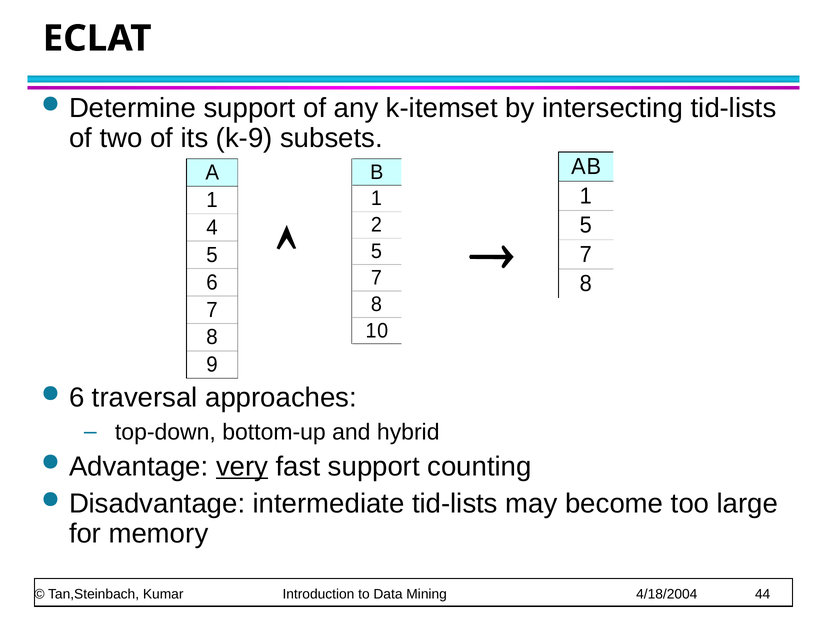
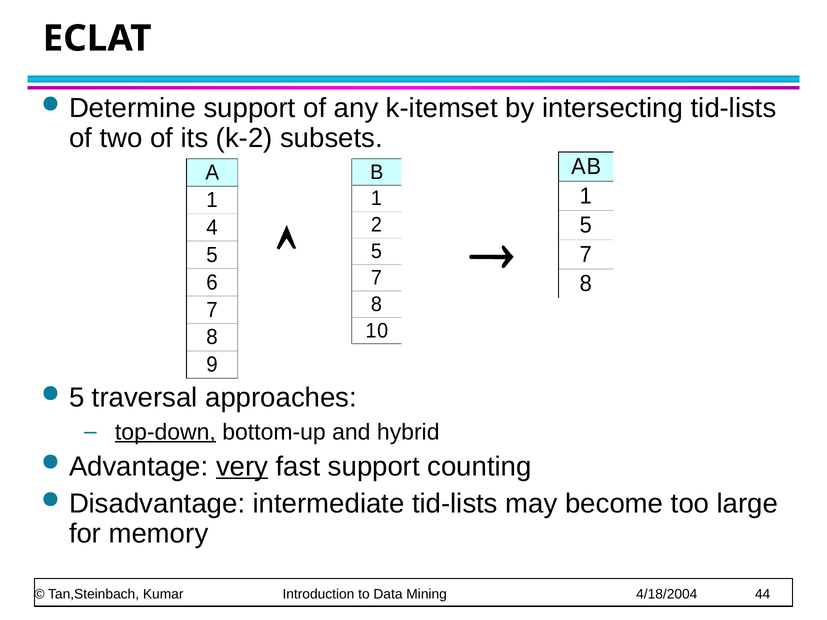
k-9: k-9 -> k-2 (244, 138)
6: 6 -> 5 (77, 398)
top-down underline: none -> present (165, 432)
